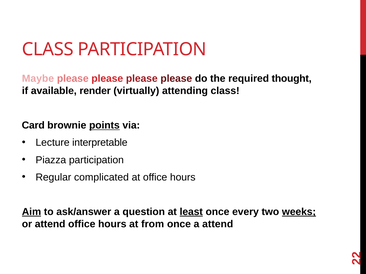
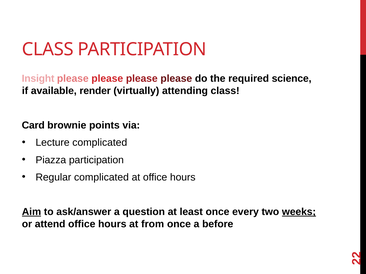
Maybe: Maybe -> Insight (38, 79)
thought: thought -> science (292, 79)
points underline: present -> none (104, 126)
Lecture interpretable: interpretable -> complicated (100, 143)
least underline: present -> none (191, 212)
a attend: attend -> before (218, 224)
